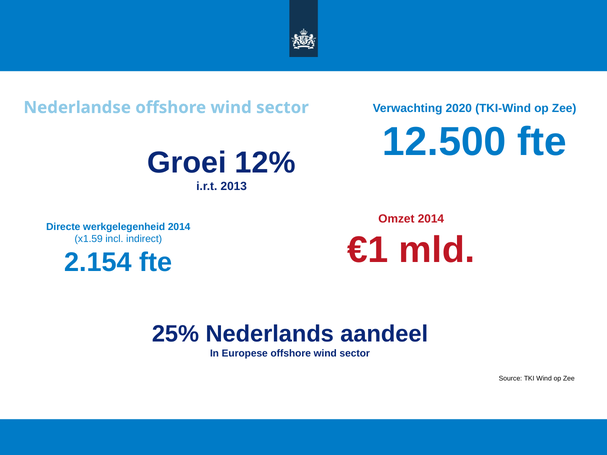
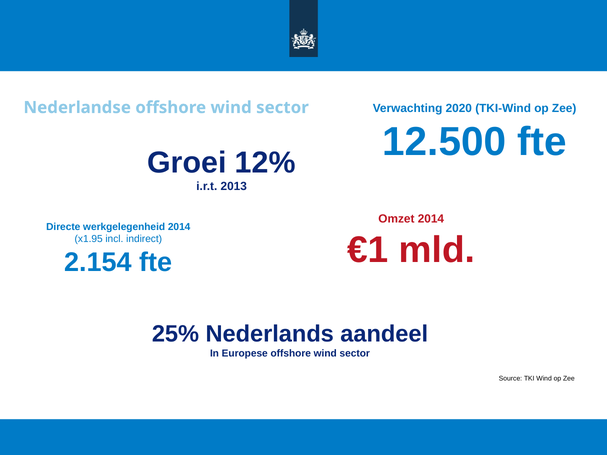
x1.59: x1.59 -> x1.95 (89, 239)
